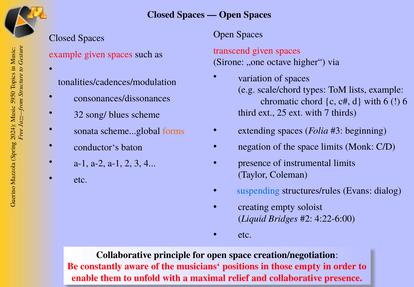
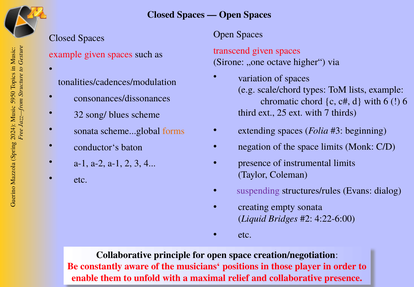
suspending colour: blue -> purple (258, 191)
empty soloist: soloist -> sonata (310, 207)
those empty: empty -> player (308, 266)
